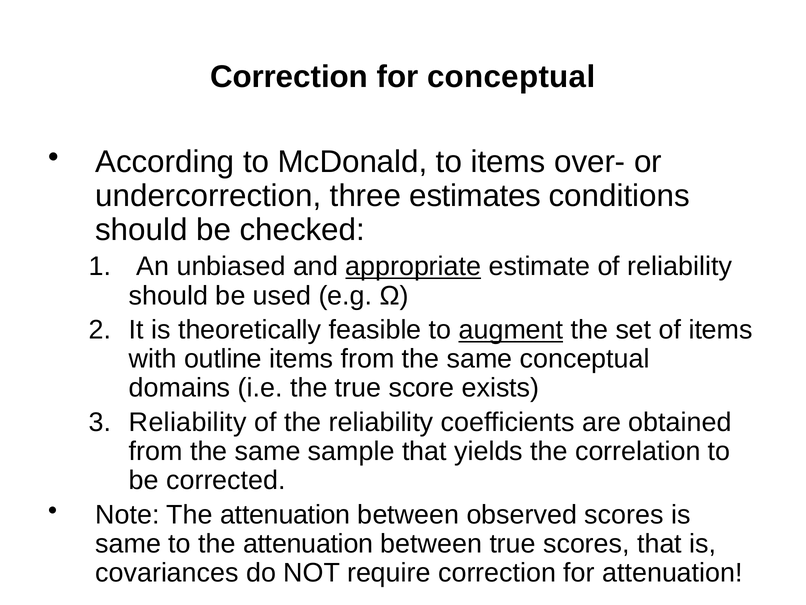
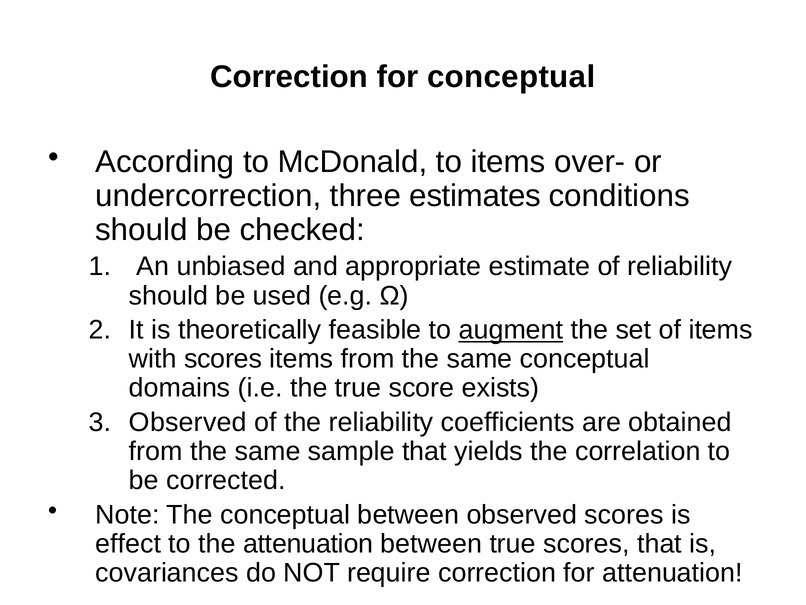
appropriate underline: present -> none (413, 266)
with outline: outline -> scores (223, 359)
Reliability: Reliability -> Observed (188, 422)
Note The attenuation: attenuation -> conceptual (285, 514)
same: same -> effect (128, 543)
